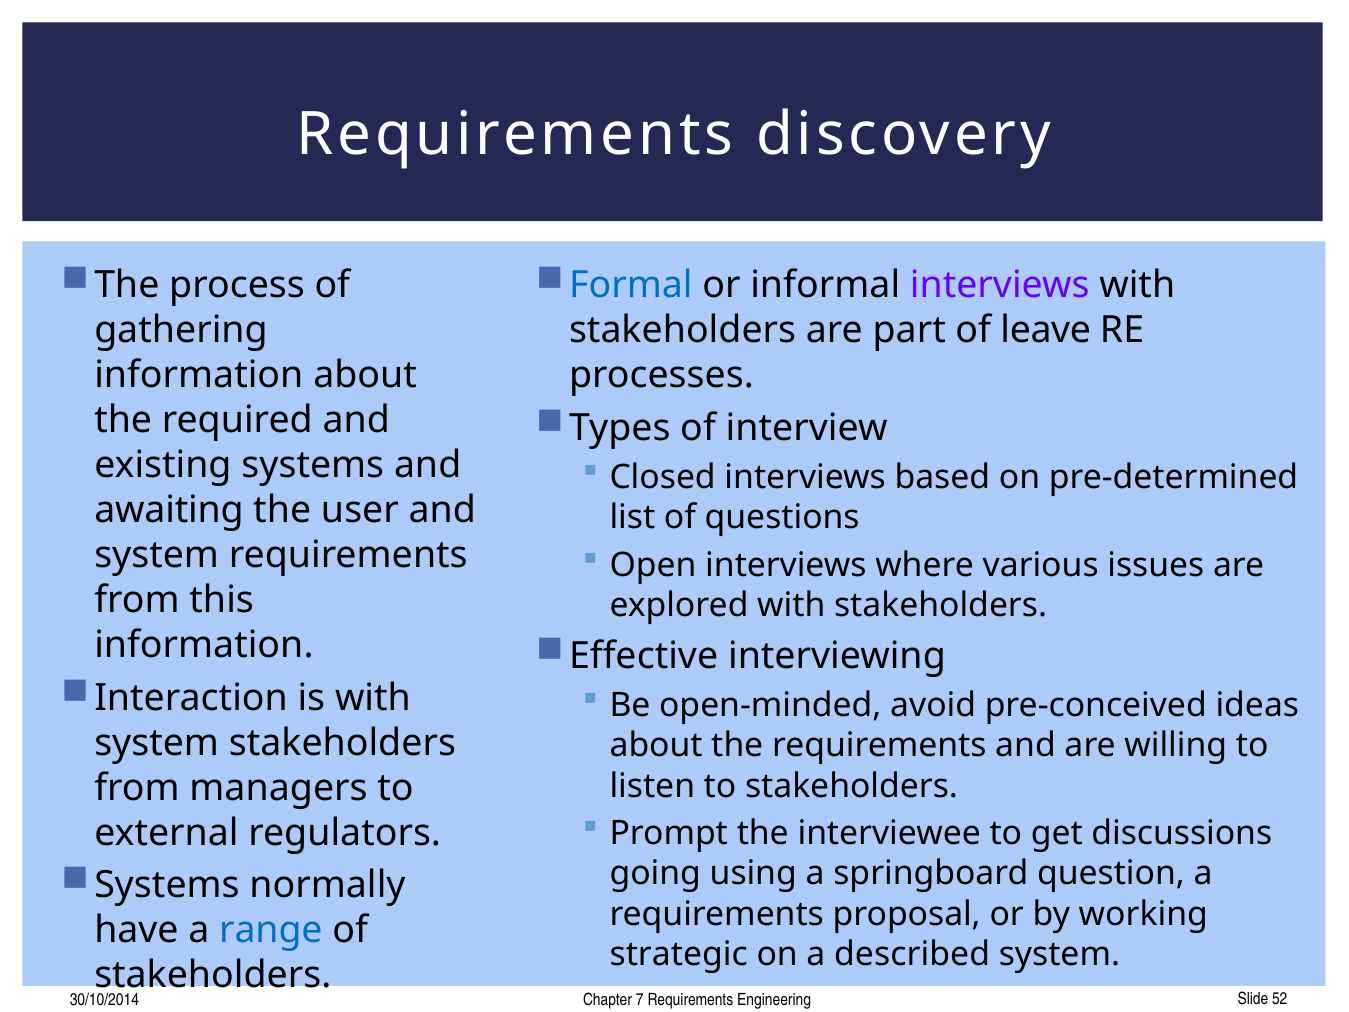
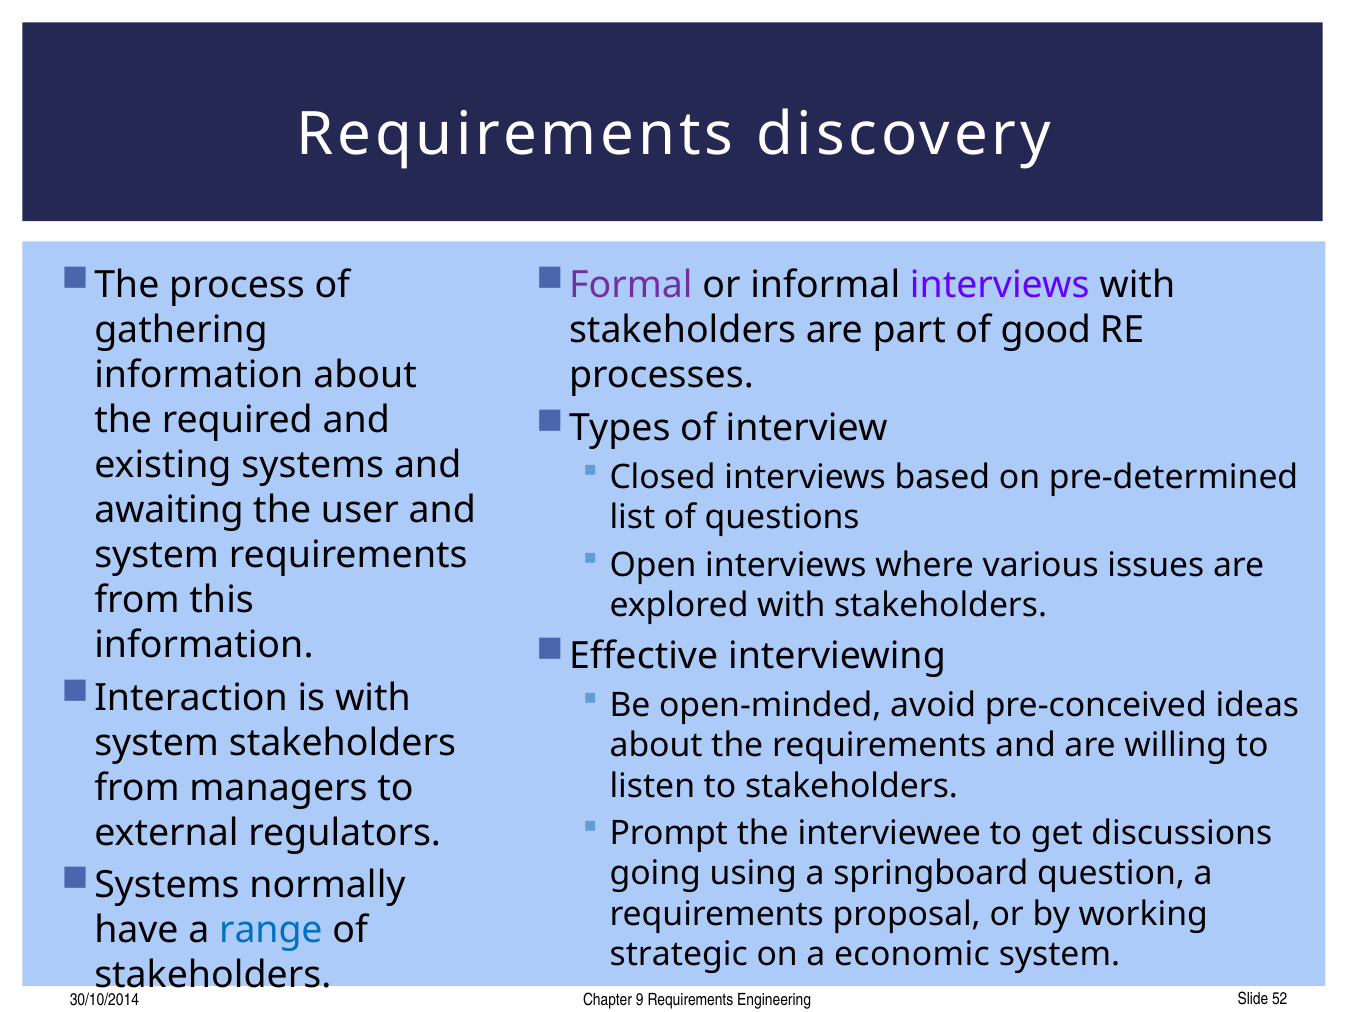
Formal colour: blue -> purple (631, 285)
leave: leave -> good (1046, 330)
described: described -> economic (912, 955)
7: 7 -> 9 (640, 999)
